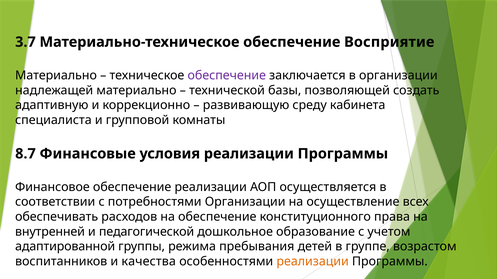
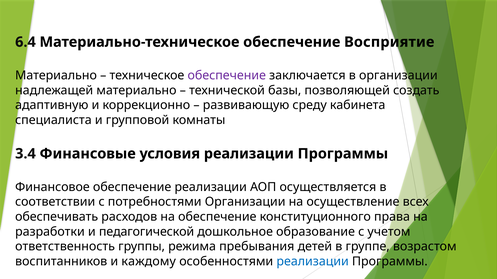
3.7: 3.7 -> 6.4 (25, 42)
8.7: 8.7 -> 3.4 (25, 154)
внутренней: внутренней -> разработки (50, 232)
адаптированной: адаптированной -> ответственность (65, 247)
качества: качества -> каждому (149, 262)
реализации colour: orange -> blue (313, 262)
